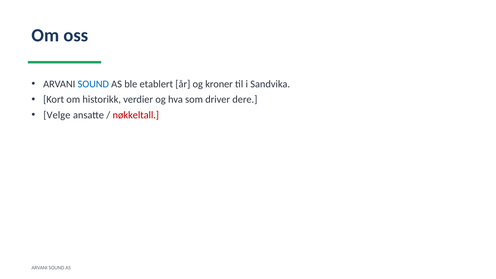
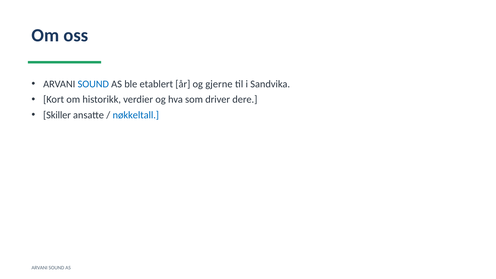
kroner: kroner -> gjerne (219, 84)
Velge: Velge -> Skiller (57, 115)
nøkkeltall colour: red -> blue (136, 115)
